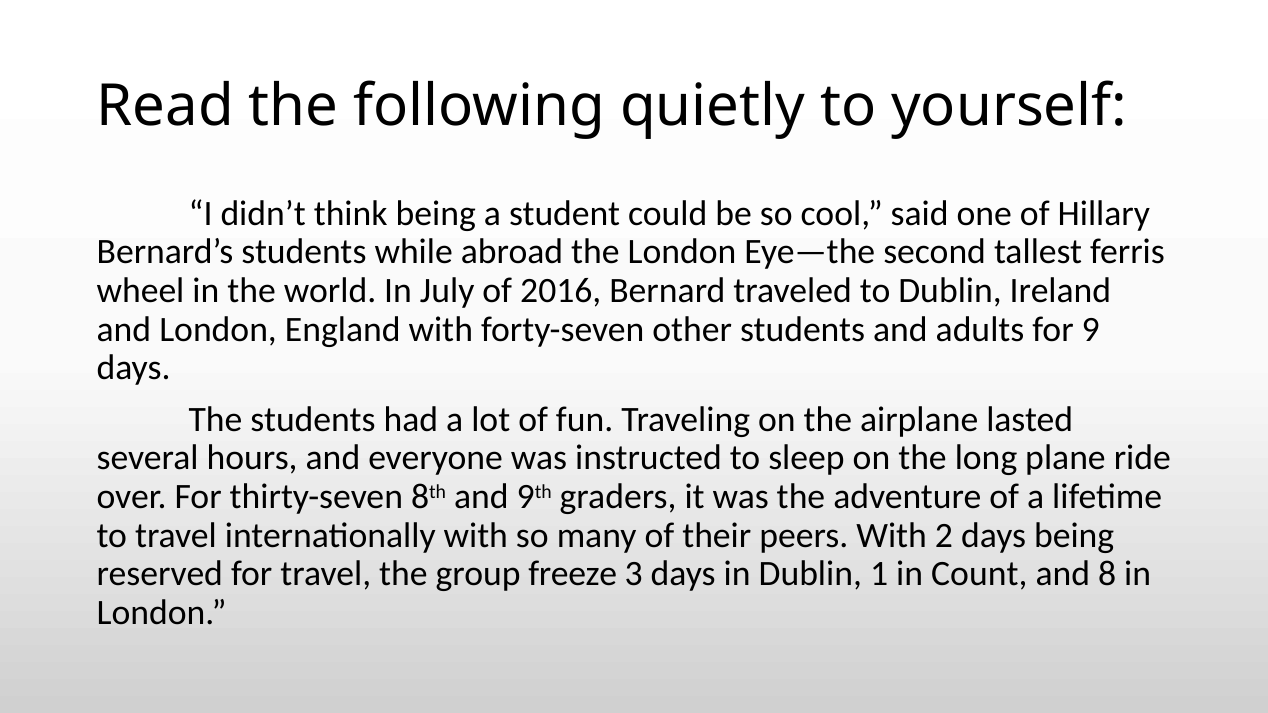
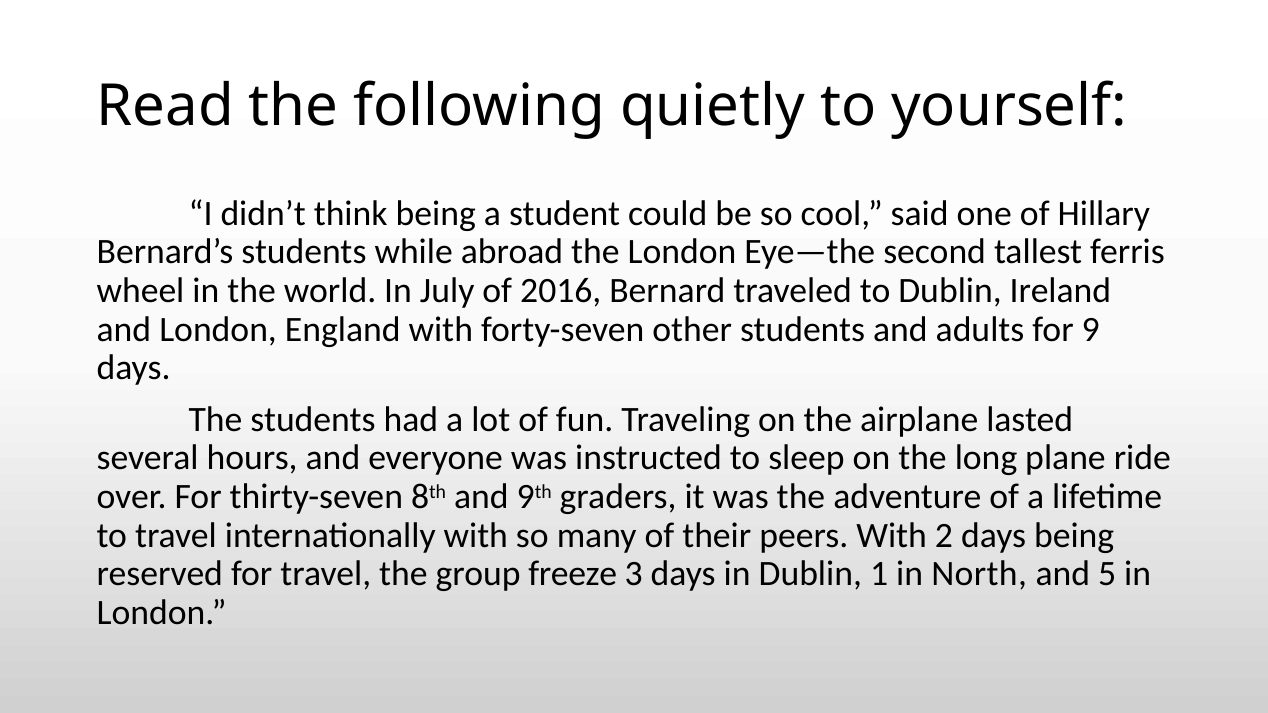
Count: Count -> North (979, 574)
8: 8 -> 5 (1107, 574)
